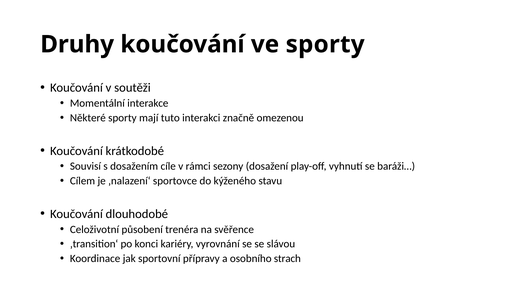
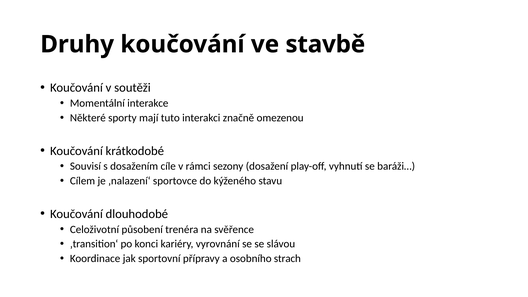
ve sporty: sporty -> stavbě (325, 44)
